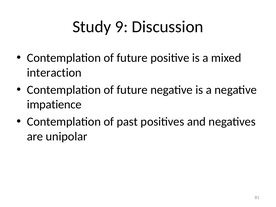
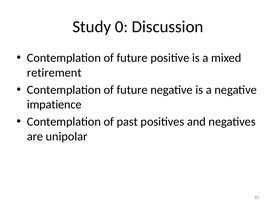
9: 9 -> 0 (121, 27)
interaction: interaction -> retirement (54, 73)
